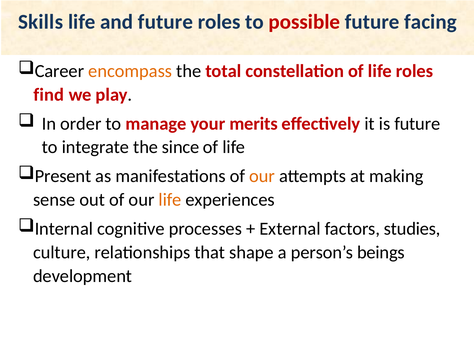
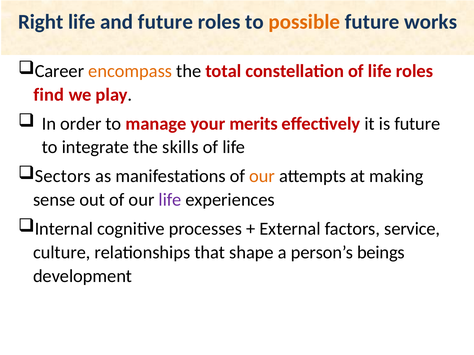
Skills: Skills -> Right (41, 22)
possible colour: red -> orange (304, 22)
facing: facing -> works (431, 22)
since: since -> skills (180, 147)
Present: Present -> Sectors (63, 176)
life colour: orange -> purple (170, 200)
studies: studies -> service (412, 229)
